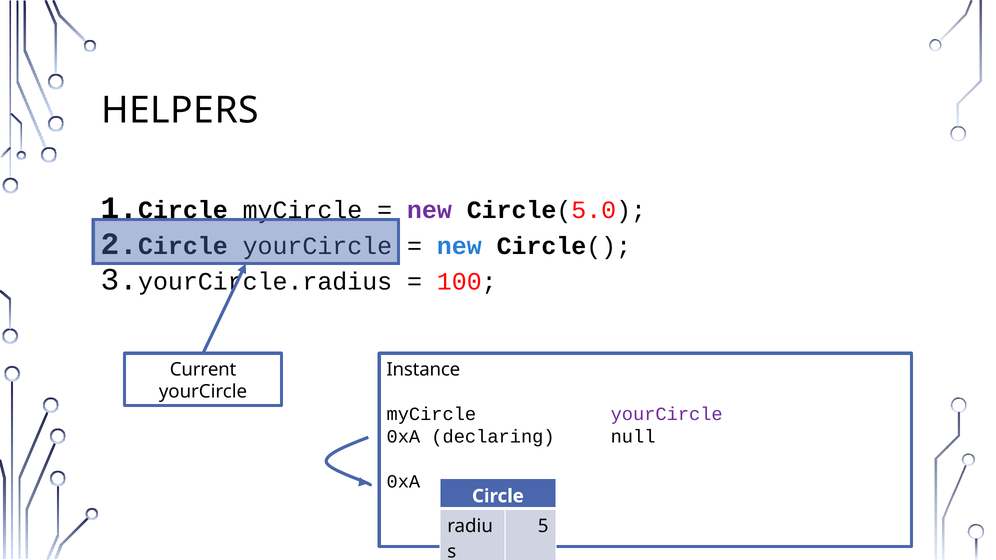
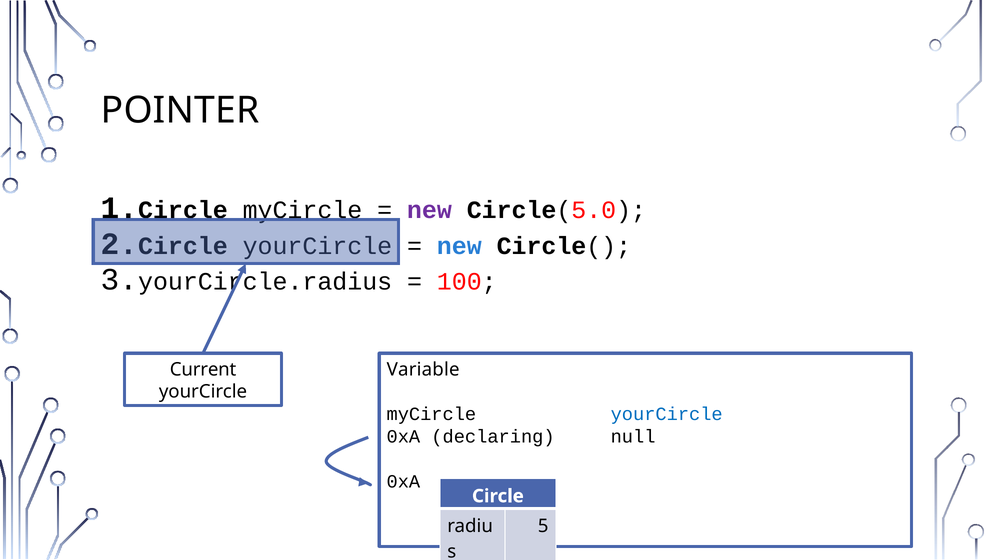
HELPERS: HELPERS -> POINTER (180, 111)
Instance: Instance -> Variable (423, 370)
yourCircle colour: purple -> blue (667, 414)
